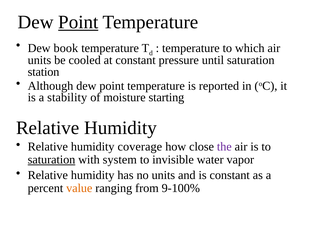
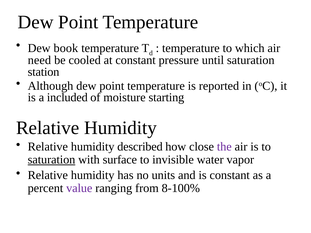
Point underline: present -> none (78, 22)
units: units -> need (39, 60)
stability: stability -> included (67, 98)
coverage: coverage -> described (140, 147)
system: system -> surface (120, 160)
value colour: orange -> purple (79, 188)
9-100%: 9-100% -> 8-100% (181, 188)
